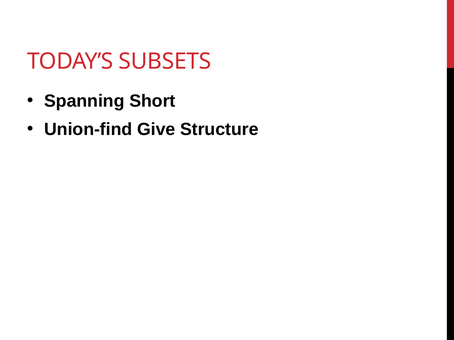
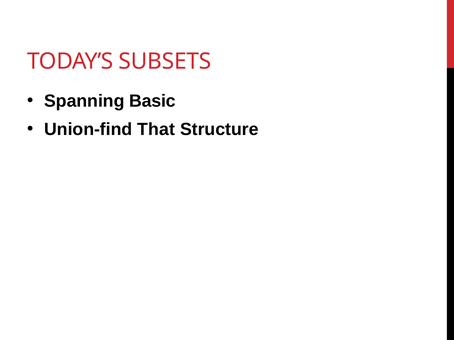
Short: Short -> Basic (152, 101)
Give: Give -> That (156, 130)
